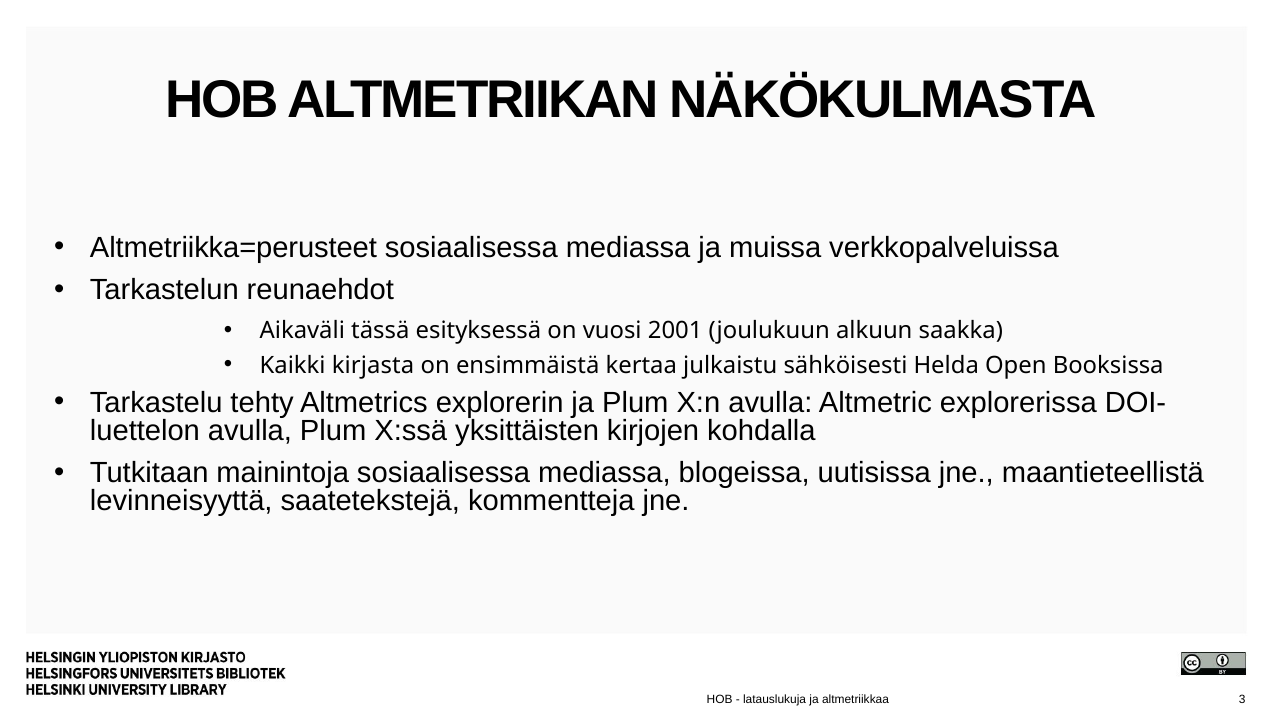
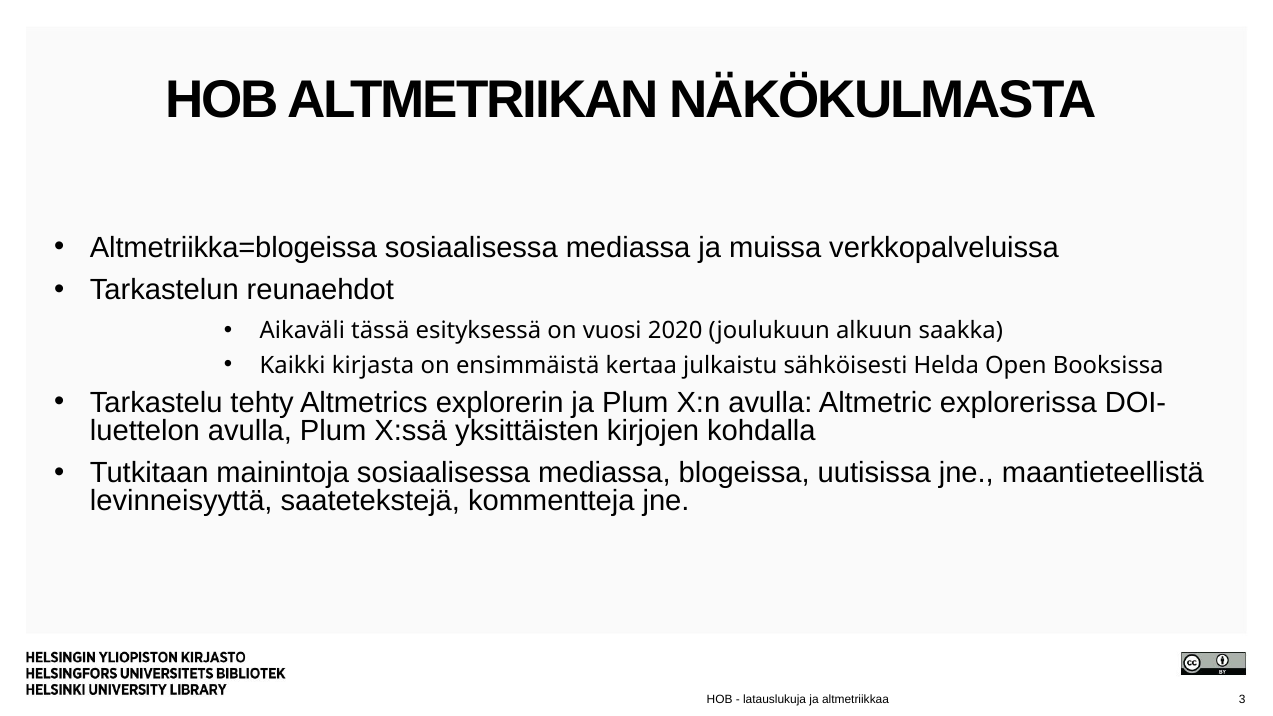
Altmetriikka=perusteet: Altmetriikka=perusteet -> Altmetriikka=blogeissa (233, 248)
2001: 2001 -> 2020 (675, 331)
